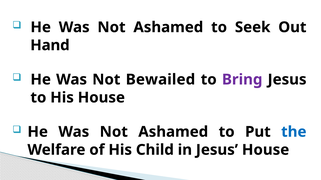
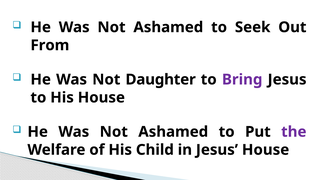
Hand: Hand -> From (50, 45)
Bewailed: Bewailed -> Daughter (161, 80)
the colour: blue -> purple (294, 132)
